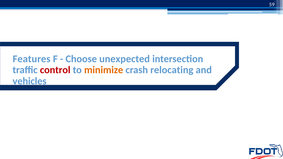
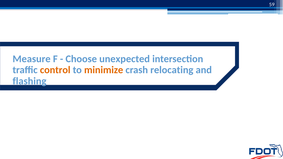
Features: Features -> Measure (32, 59)
control colour: red -> orange (55, 70)
vehicles: vehicles -> flashing (29, 81)
